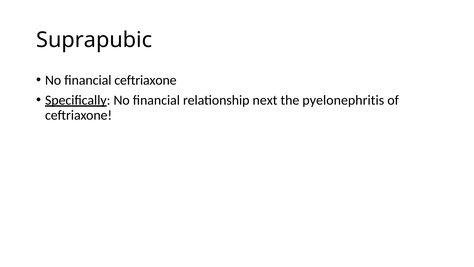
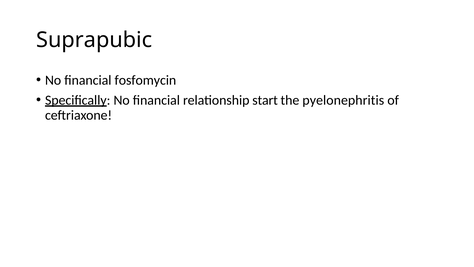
financial ceftriaxone: ceftriaxone -> fosfomycin (145, 80)
next: next -> start (265, 100)
